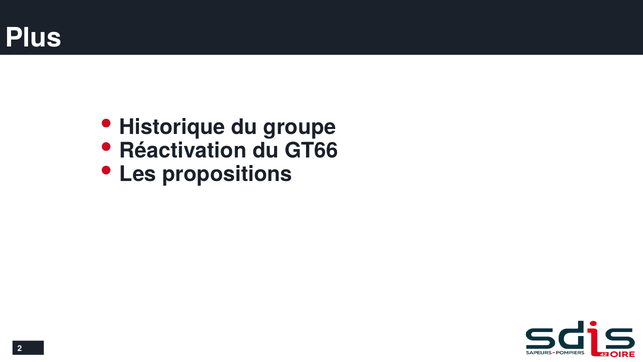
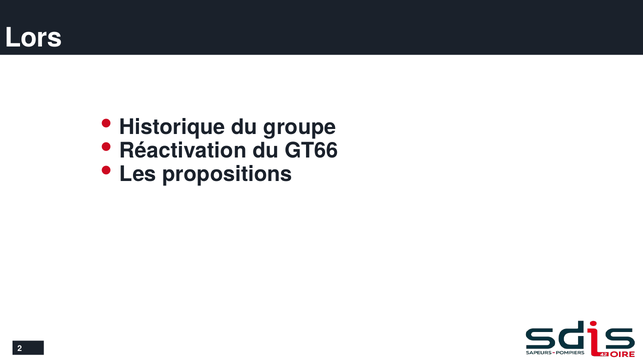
Plus: Plus -> Lors (33, 38)
